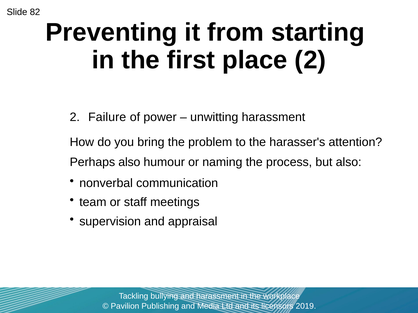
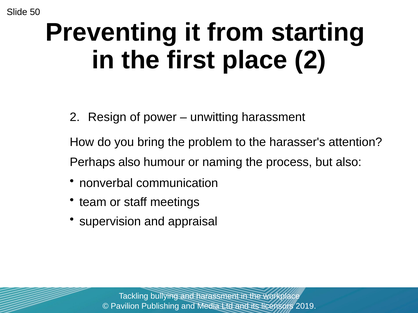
82: 82 -> 50 (35, 12)
Failure: Failure -> Resign (107, 117)
